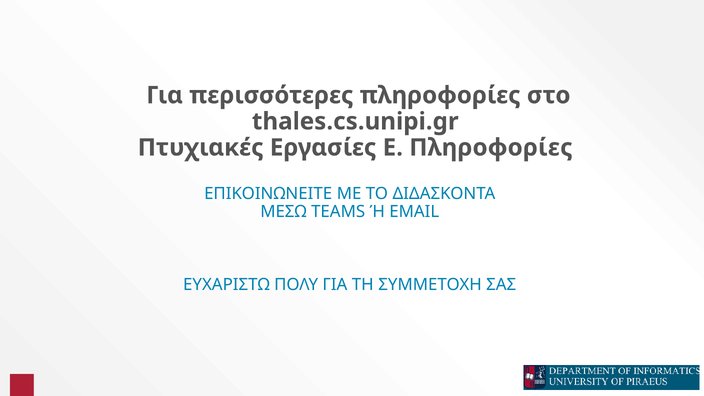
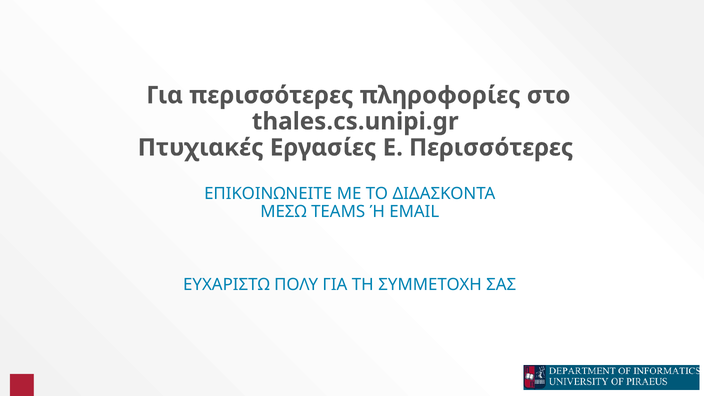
Ε Πληροφορίες: Πληροφορίες -> Περισσότερες (491, 148)
